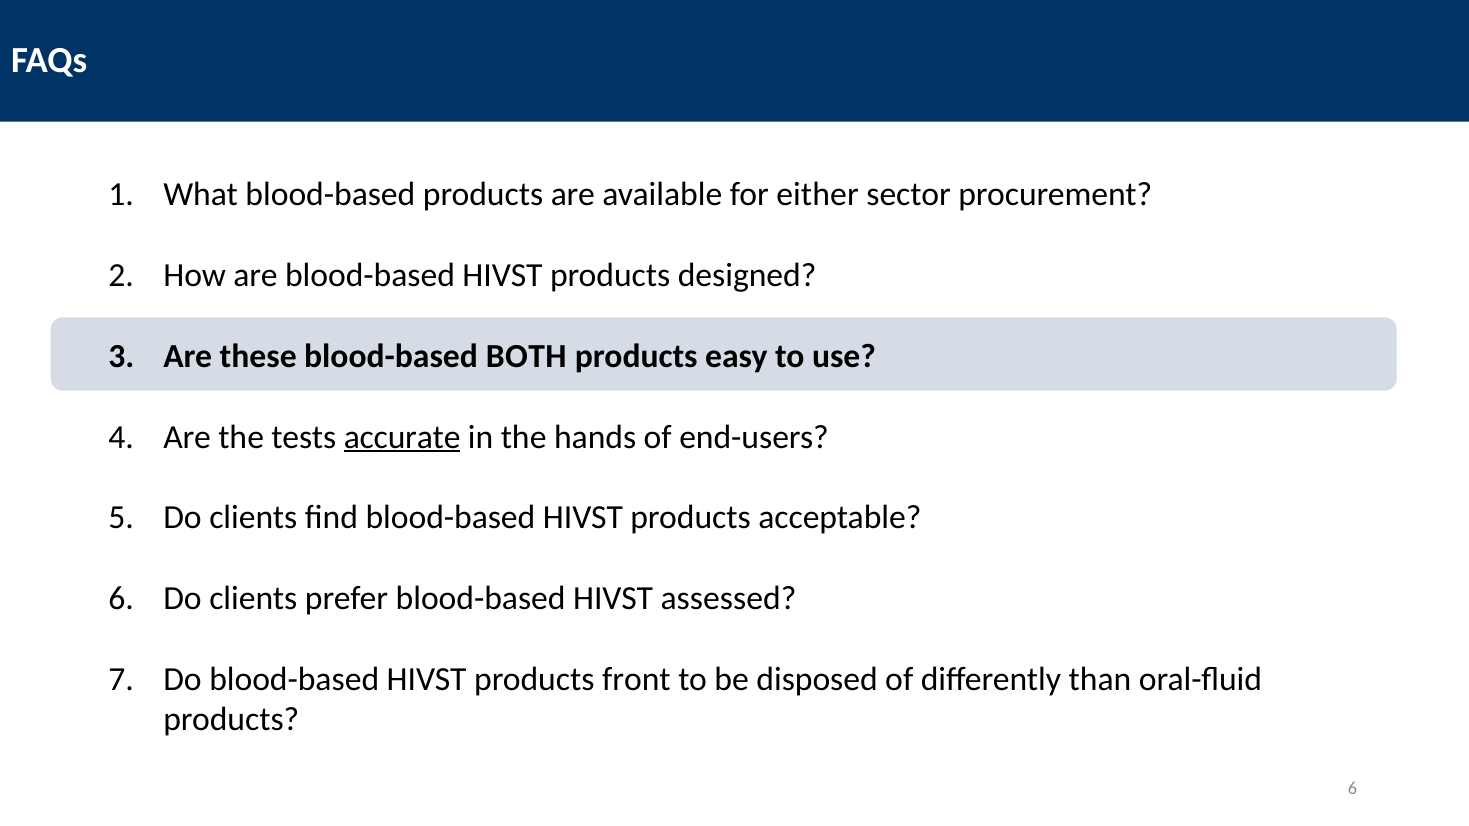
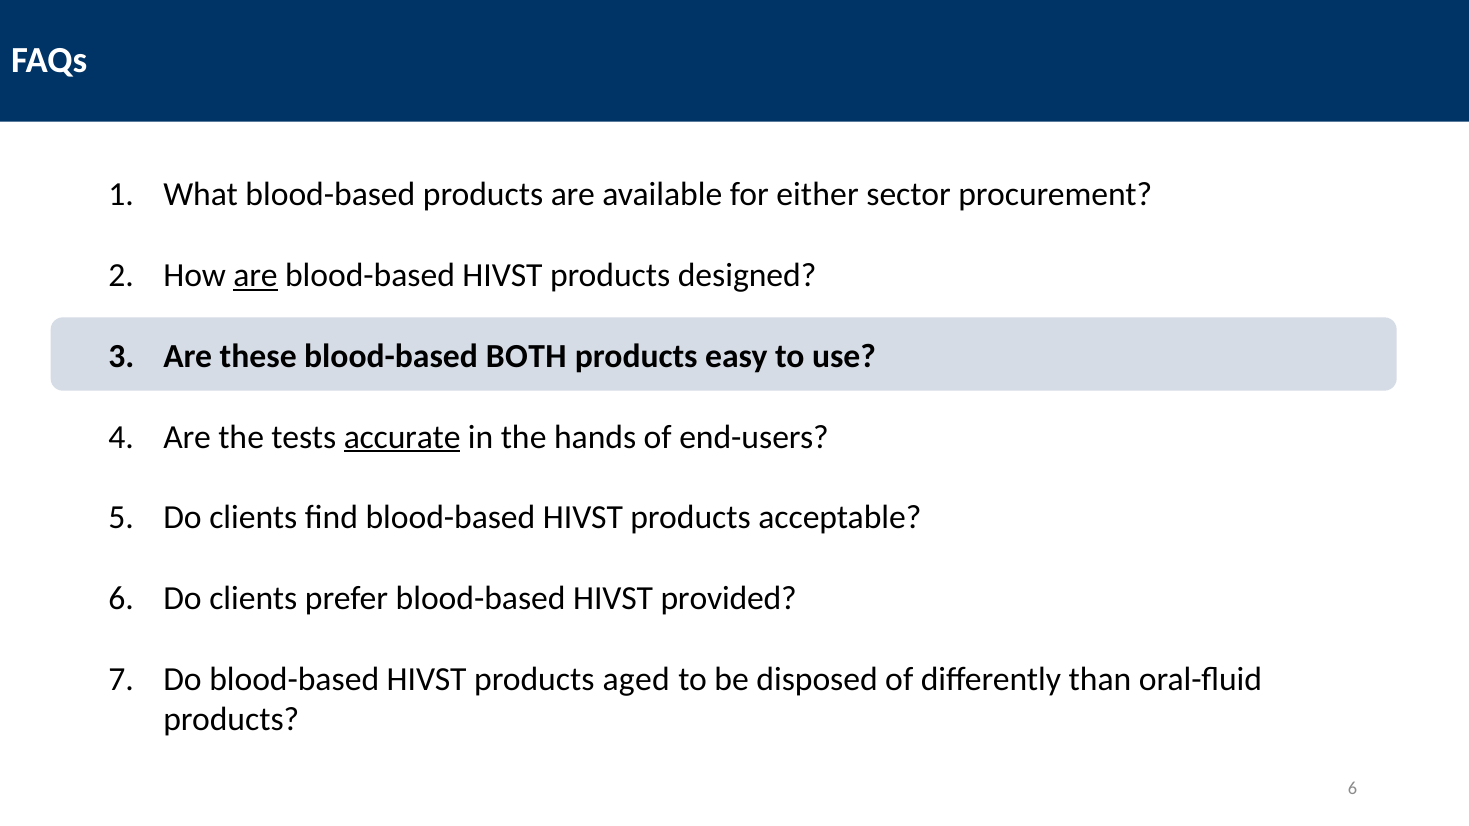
are underline: none -> present (256, 276)
assessed: assessed -> provided (729, 599)
front: front -> aged (636, 679)
